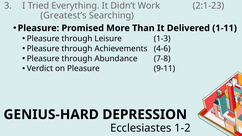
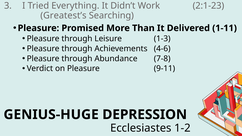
GENIUS-HARD: GENIUS-HARD -> GENIUS-HUGE (51, 115)
